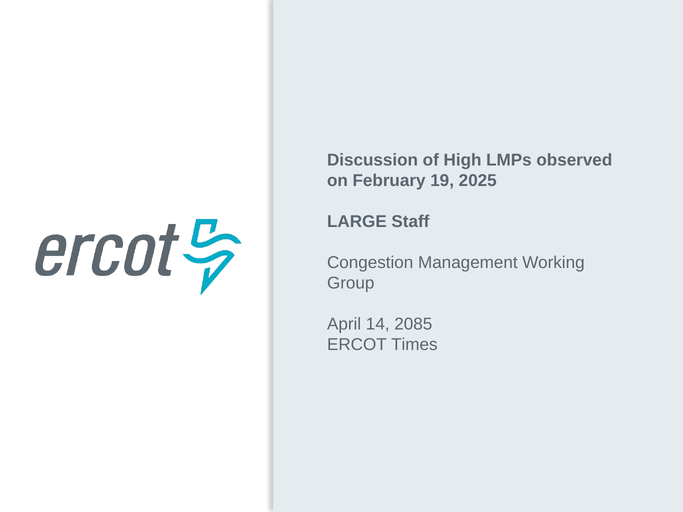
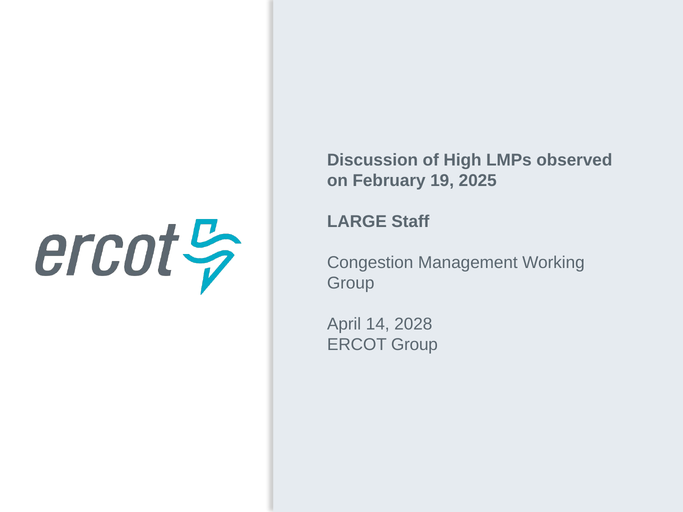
2085: 2085 -> 2028 (413, 324)
ERCOT Times: Times -> Group (414, 345)
